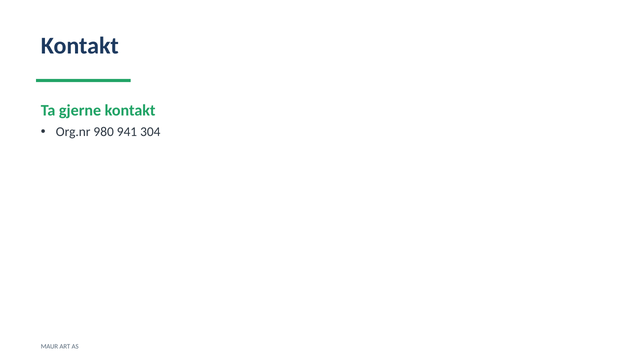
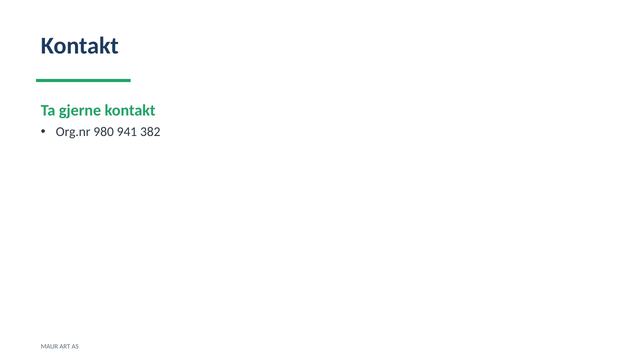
304: 304 -> 382 (150, 132)
